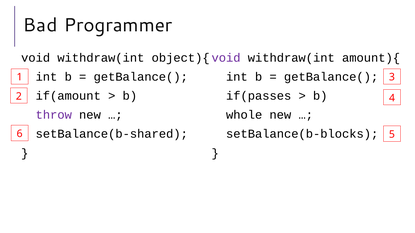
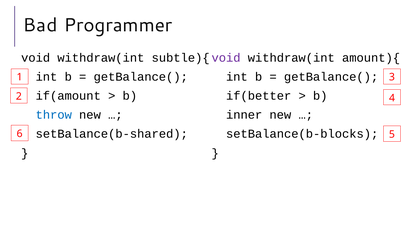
object){: object){ -> subtle){ (181, 58)
if(passes: if(passes -> if(better (259, 96)
throw colour: purple -> blue (54, 115)
whole: whole -> inner (244, 115)
